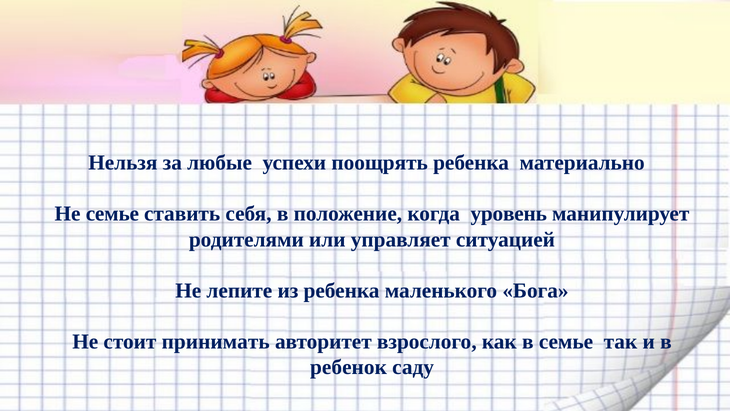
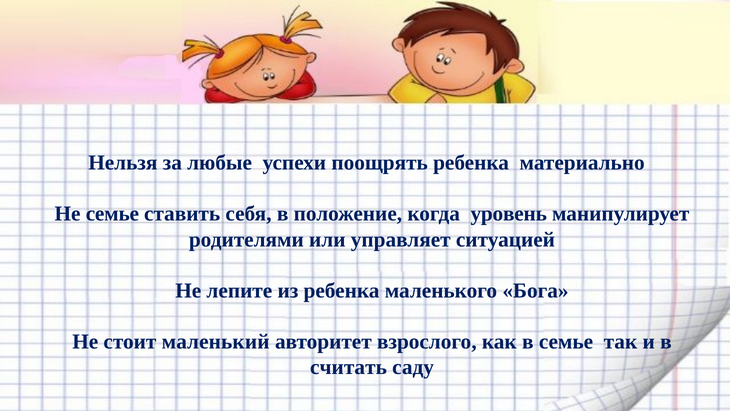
принимать: принимать -> маленький (216, 342)
ребенок: ребенок -> считать (348, 367)
